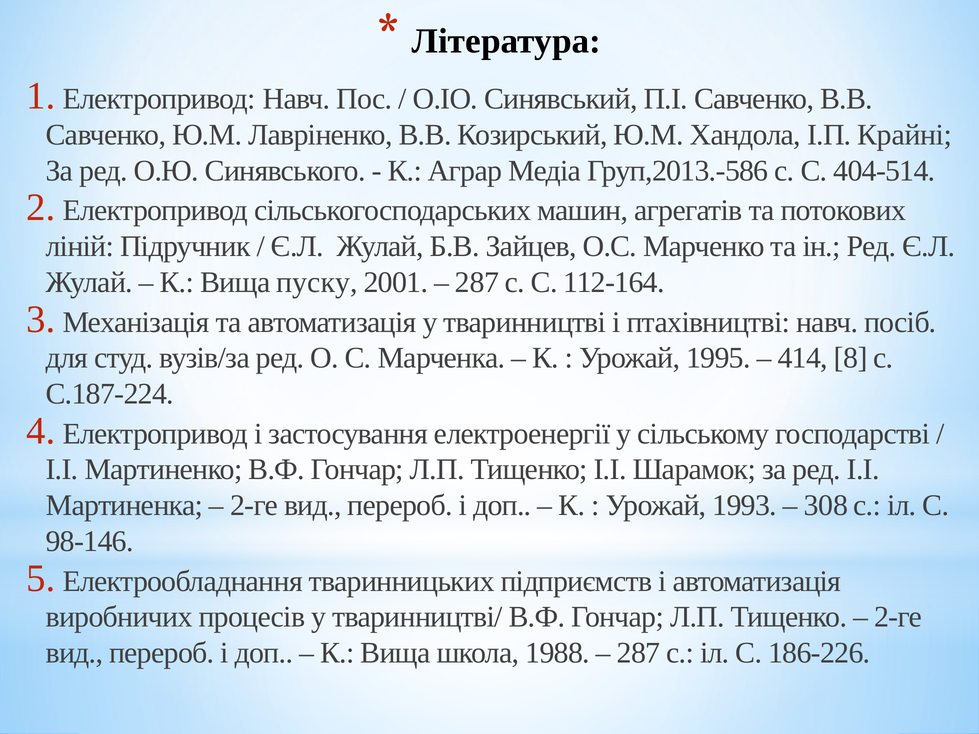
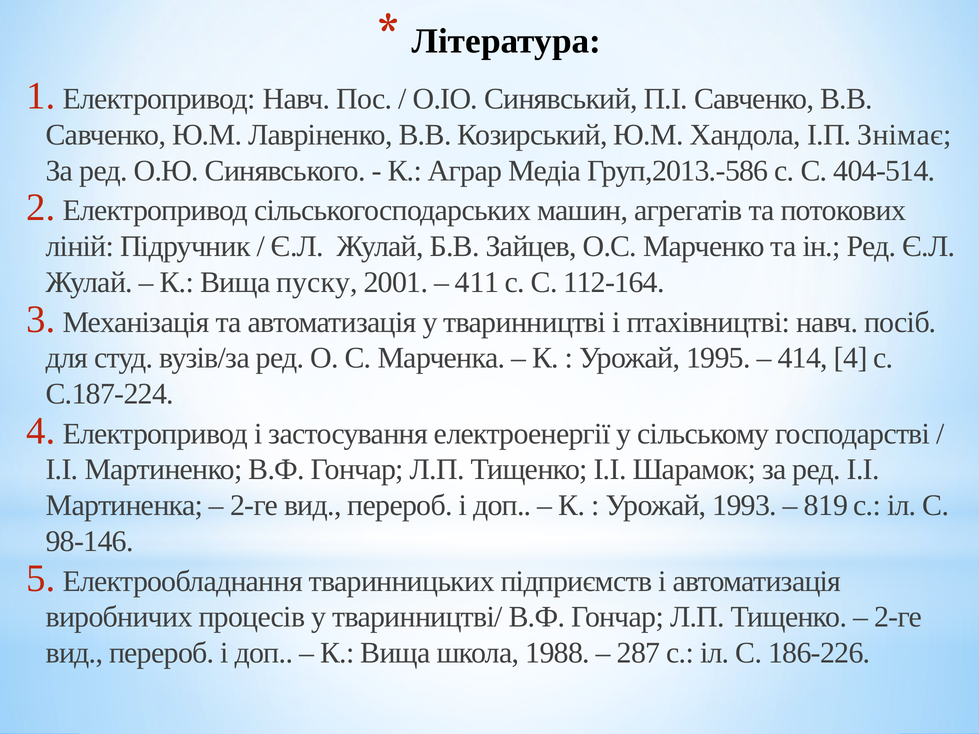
Крайні: Крайні -> Знімає (904, 135)
287: 287 -> 411 (477, 282)
414 8: 8 -> 4 (851, 358)
308: 308 -> 819 (826, 506)
